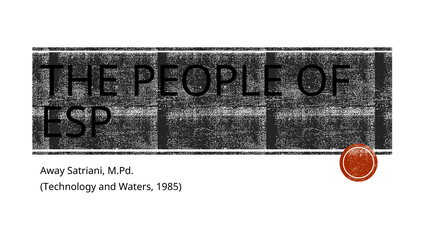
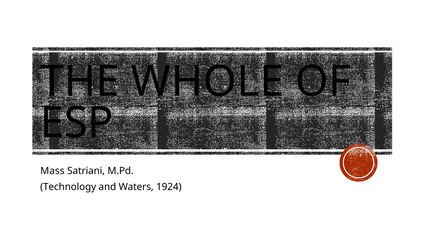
PEOPLE: PEOPLE -> WHOLE (207, 81)
Away: Away -> Mass (52, 170)
1985: 1985 -> 1924 (169, 186)
